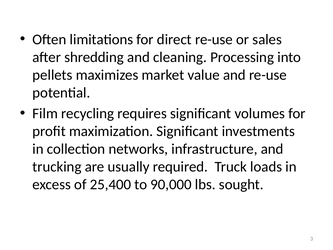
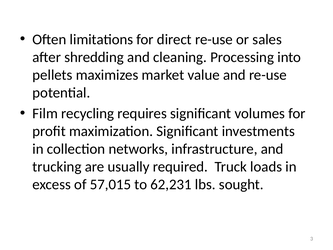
25,400: 25,400 -> 57,015 (110, 184)
90,000: 90,000 -> 62,231 (171, 184)
